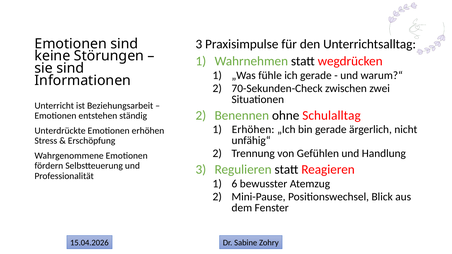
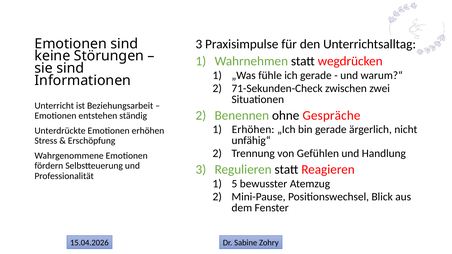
70-Sekunden-Check: 70-Sekunden-Check -> 71-Sekunden-Check (277, 88)
Schulalltag: Schulalltag -> Gespräche (331, 115)
6: 6 -> 5 (234, 184)
